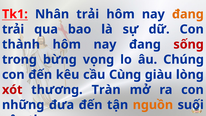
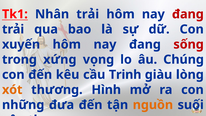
đang colour: orange -> red (188, 14)
thành: thành -> xuyến (21, 44)
bừng: bừng -> xứng (60, 59)
Cùng: Cùng -> Trinh (125, 75)
xót colour: red -> orange (12, 90)
Tràn: Tràn -> Hình (106, 90)
